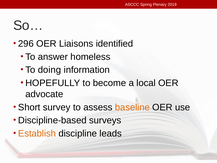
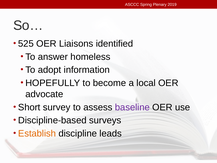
296: 296 -> 525 (26, 44)
doing: doing -> adopt (50, 70)
baseline colour: orange -> purple (132, 107)
